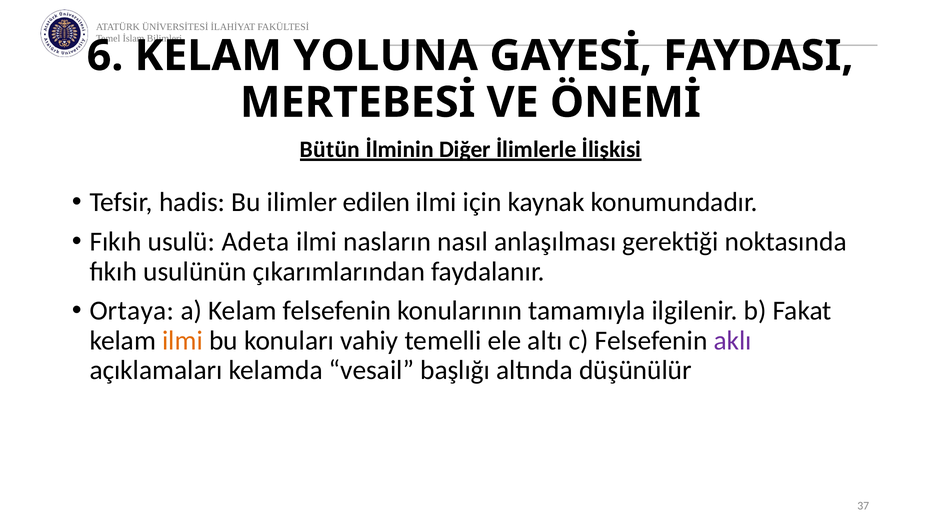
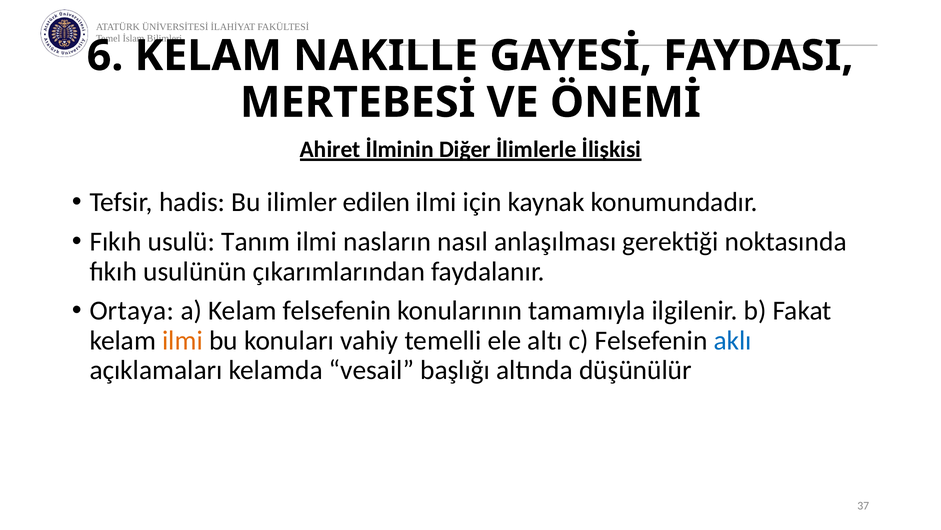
YOLUNA: YOLUNA -> NAKILLE (386, 56)
Bütün: Bütün -> Ahiret (330, 149)
Adeta: Adeta -> Tanım (256, 242)
aklı colour: purple -> blue (733, 340)
